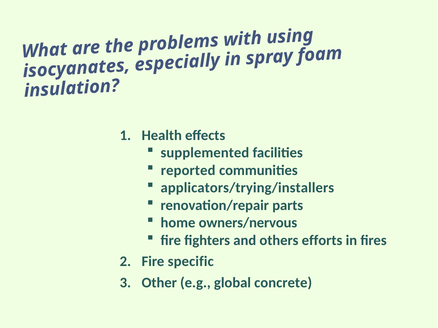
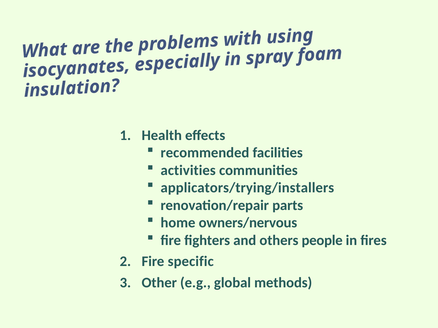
supplemented: supplemented -> recommended (205, 153)
reported: reported -> activities (188, 171)
efforts: efforts -> people (322, 241)
concrete: concrete -> methods (283, 283)
